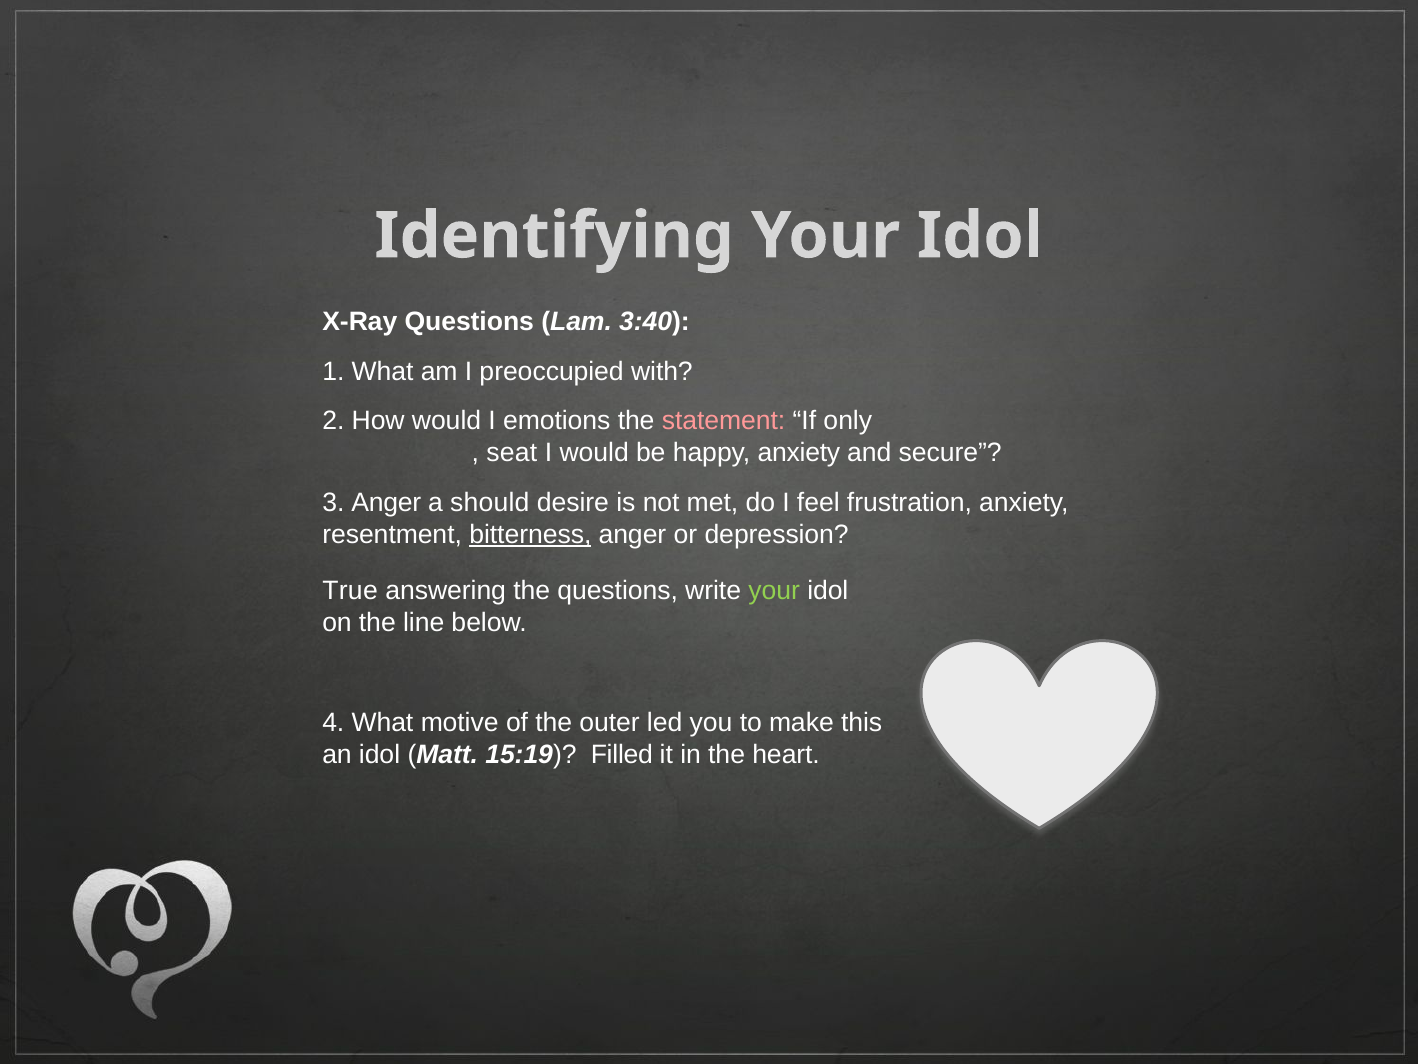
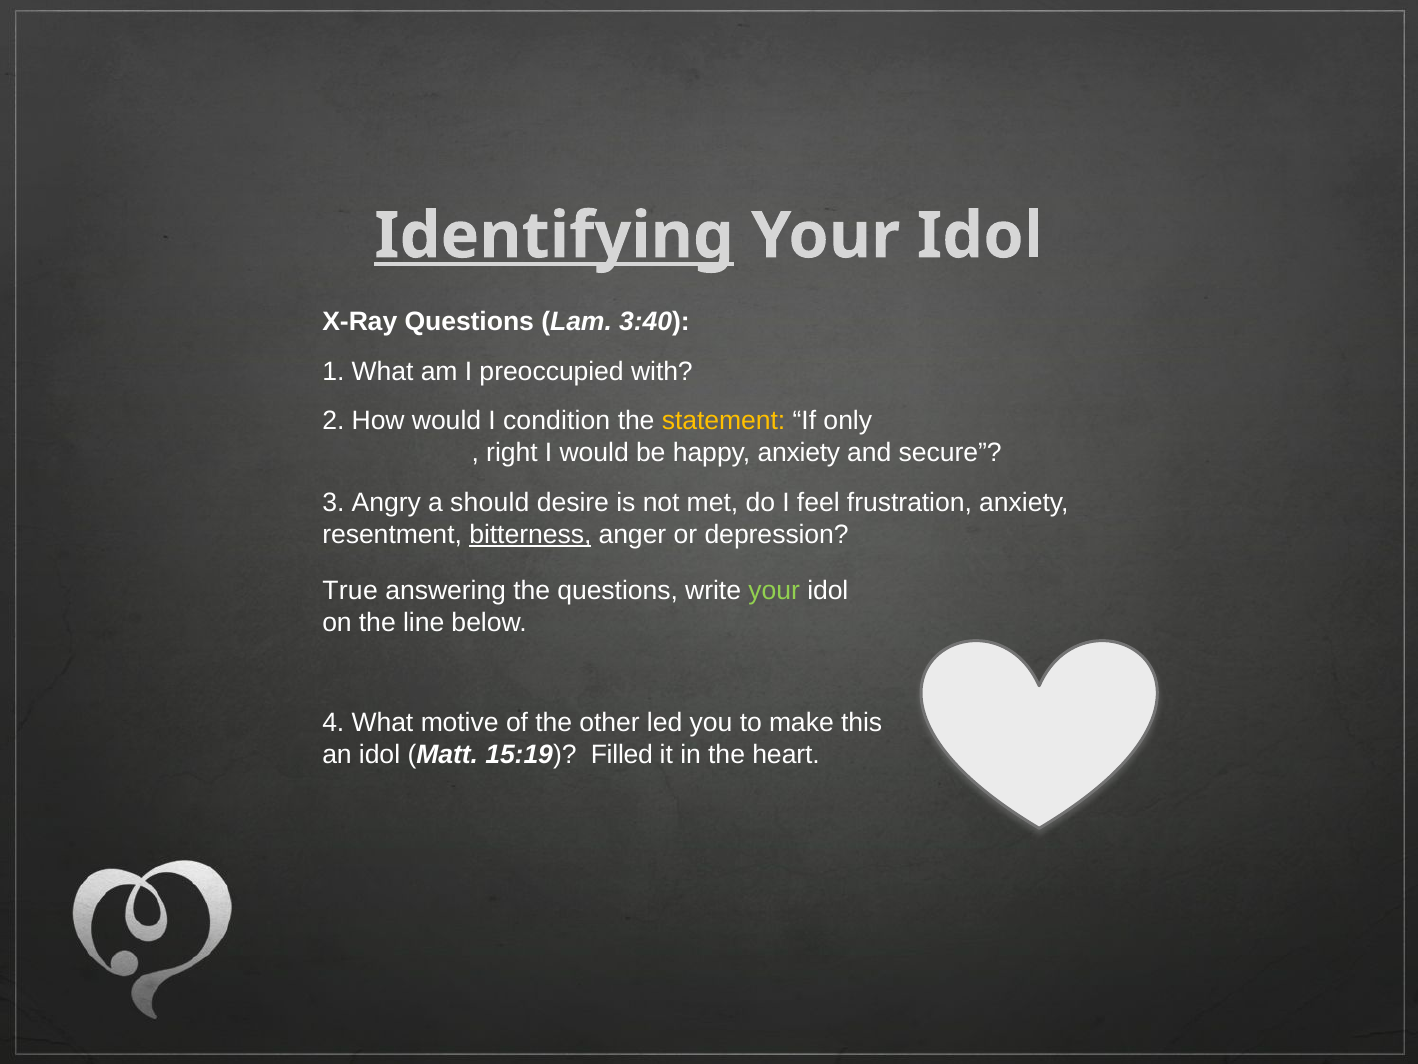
Identifying underline: none -> present (554, 236)
emotions: emotions -> condition (557, 421)
statement colour: pink -> yellow (724, 421)
seat: seat -> right (512, 453)
3 Anger: Anger -> Angry (386, 502)
outer: outer -> other (610, 722)
